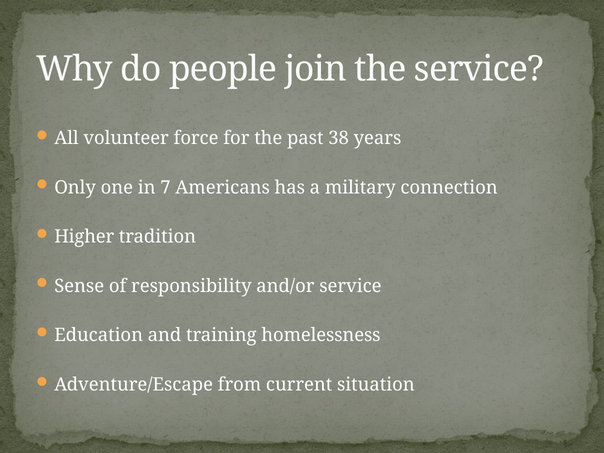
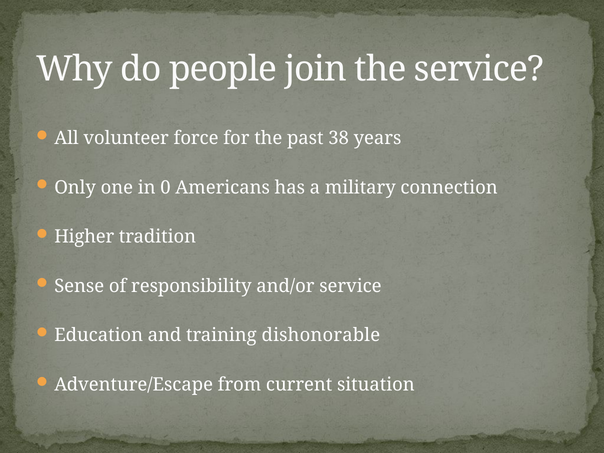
7: 7 -> 0 (165, 187)
homelessness: homelessness -> dishonorable (321, 335)
